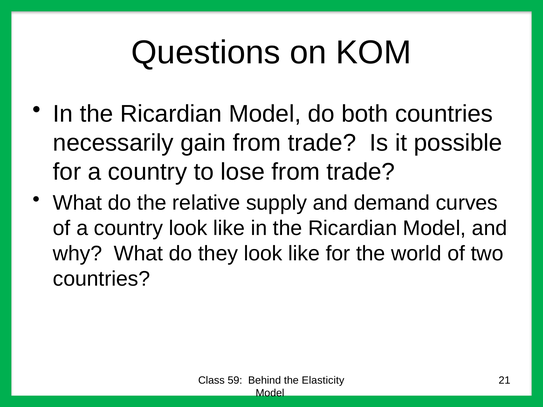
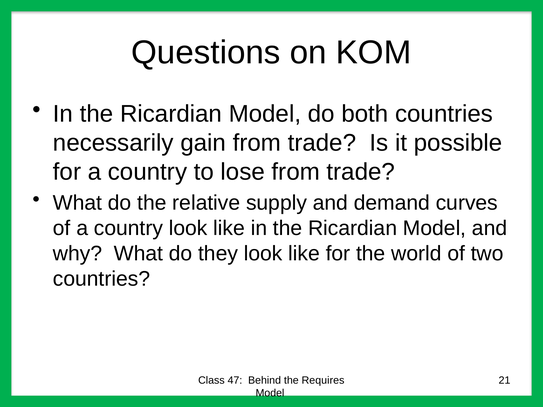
59: 59 -> 47 (235, 381)
Elasticity: Elasticity -> Requires (323, 381)
